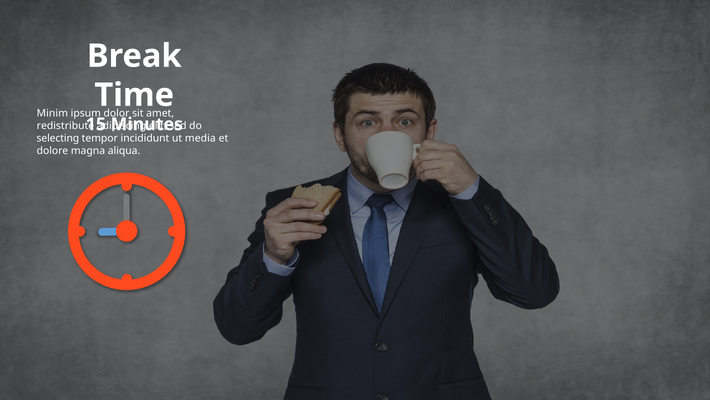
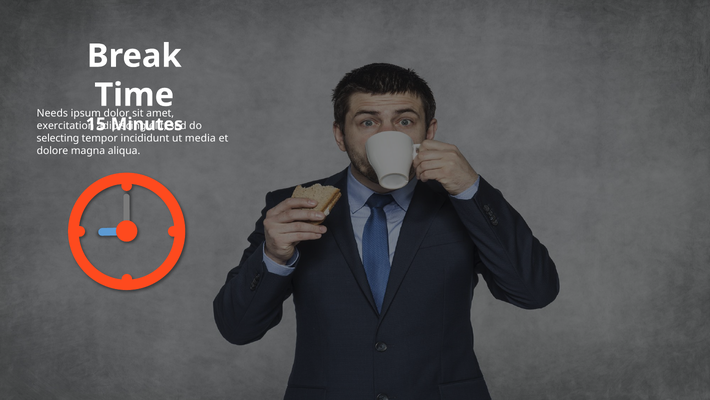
Minim: Minim -> Needs (52, 113)
redistribute: redistribute -> exercitation (65, 125)
